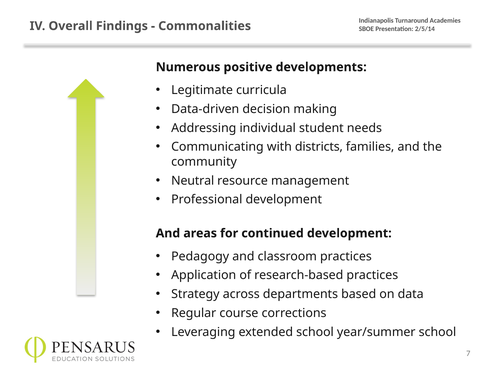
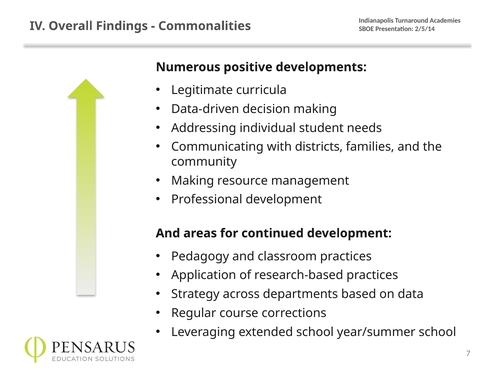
Neutral: Neutral -> Making (193, 181)
